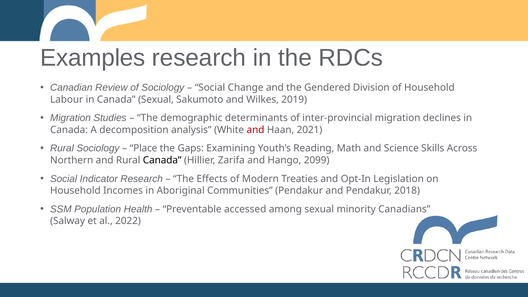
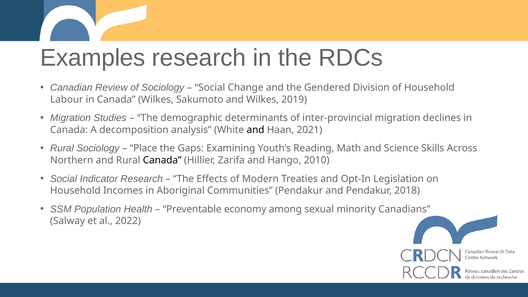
Canada Sexual: Sexual -> Wilkes (156, 100)
and colour: red -> black (256, 130)
2099: 2099 -> 2010 (317, 160)
accessed: accessed -> economy (245, 209)
